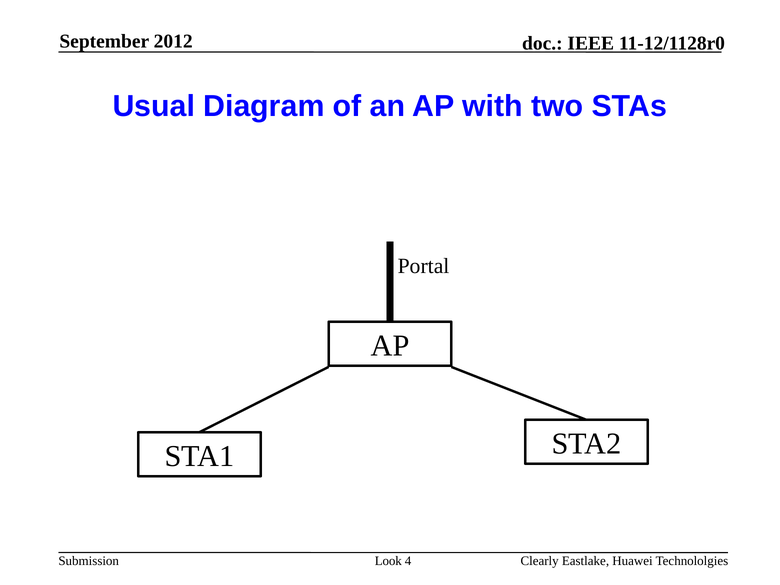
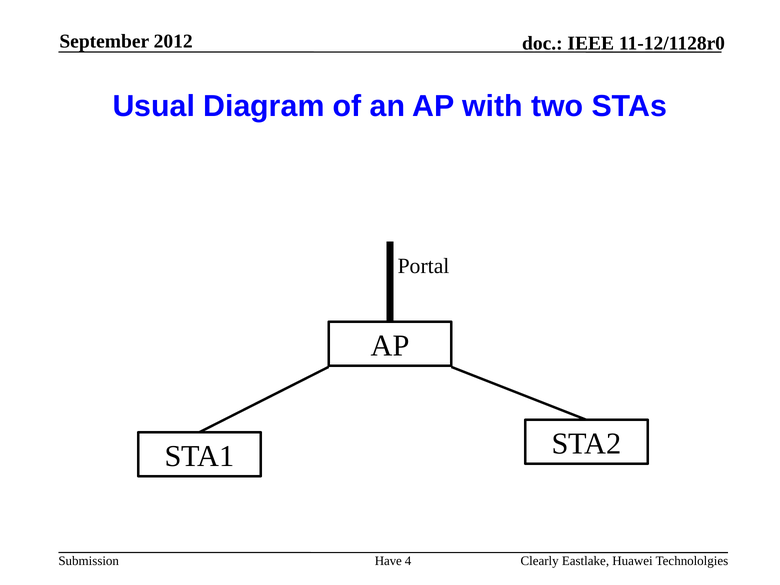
Look: Look -> Have (388, 561)
